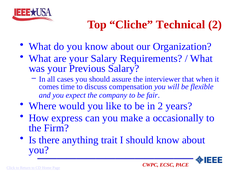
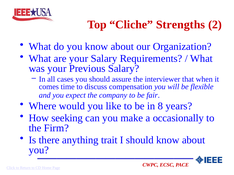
Technical: Technical -> Strengths (181, 25)
in 2: 2 -> 8 (160, 106)
express: express -> seeking (67, 118)
